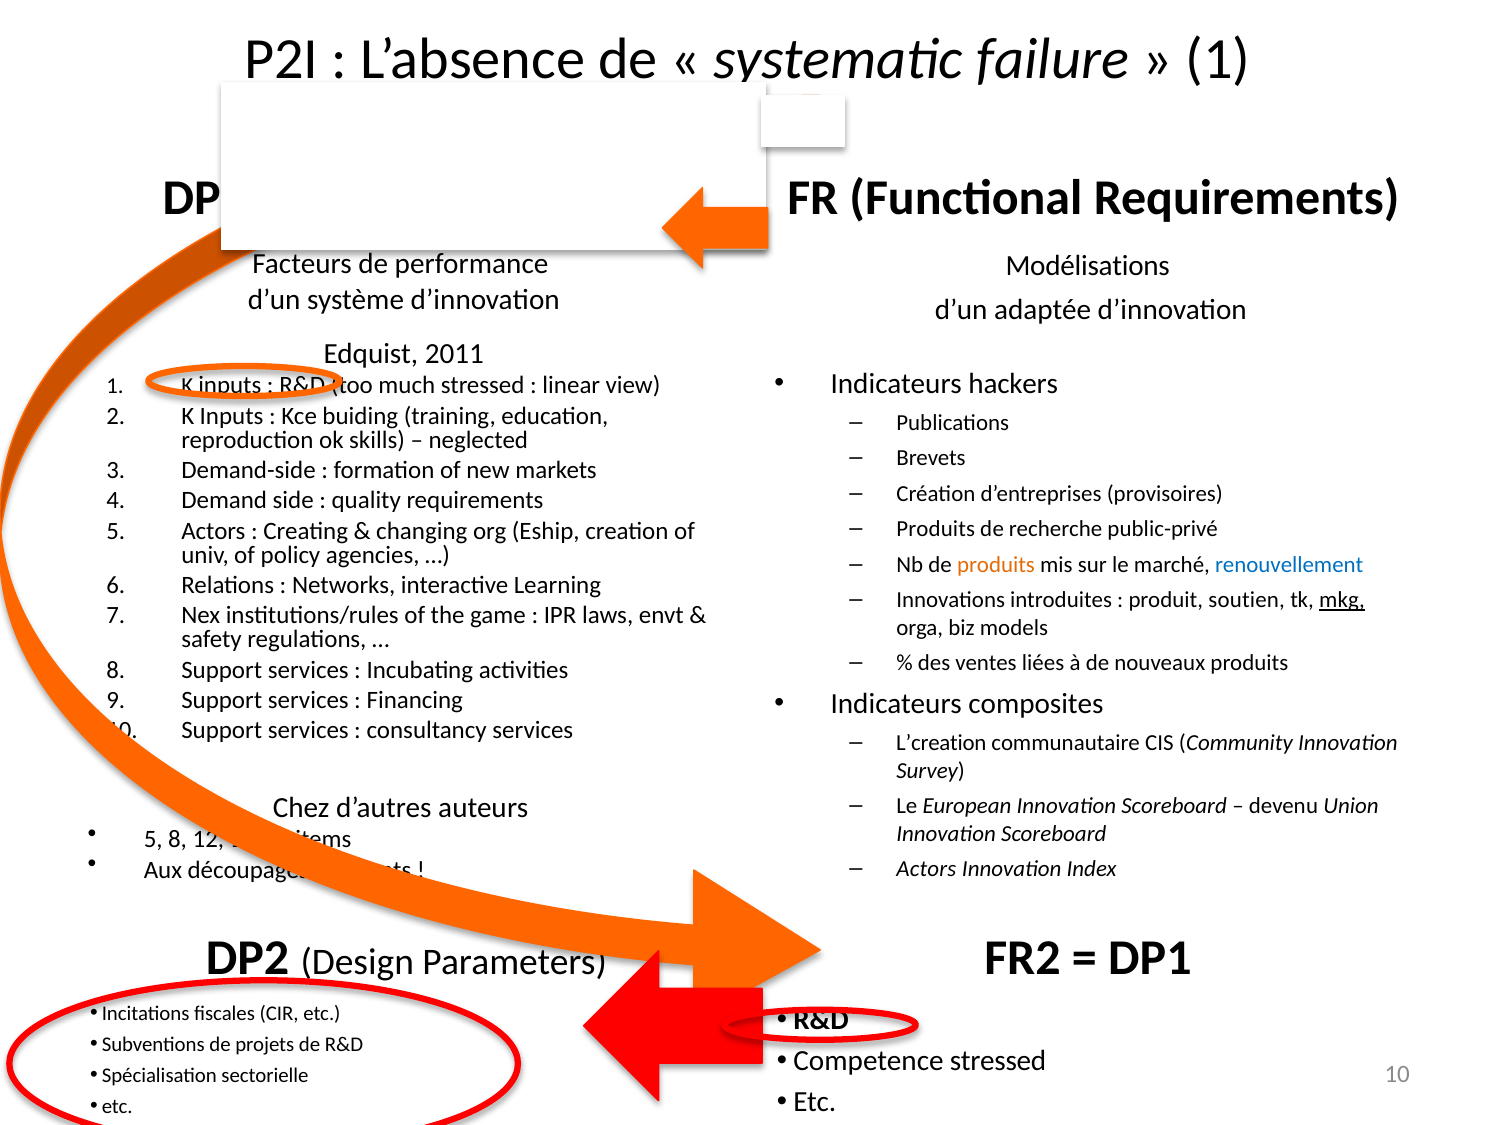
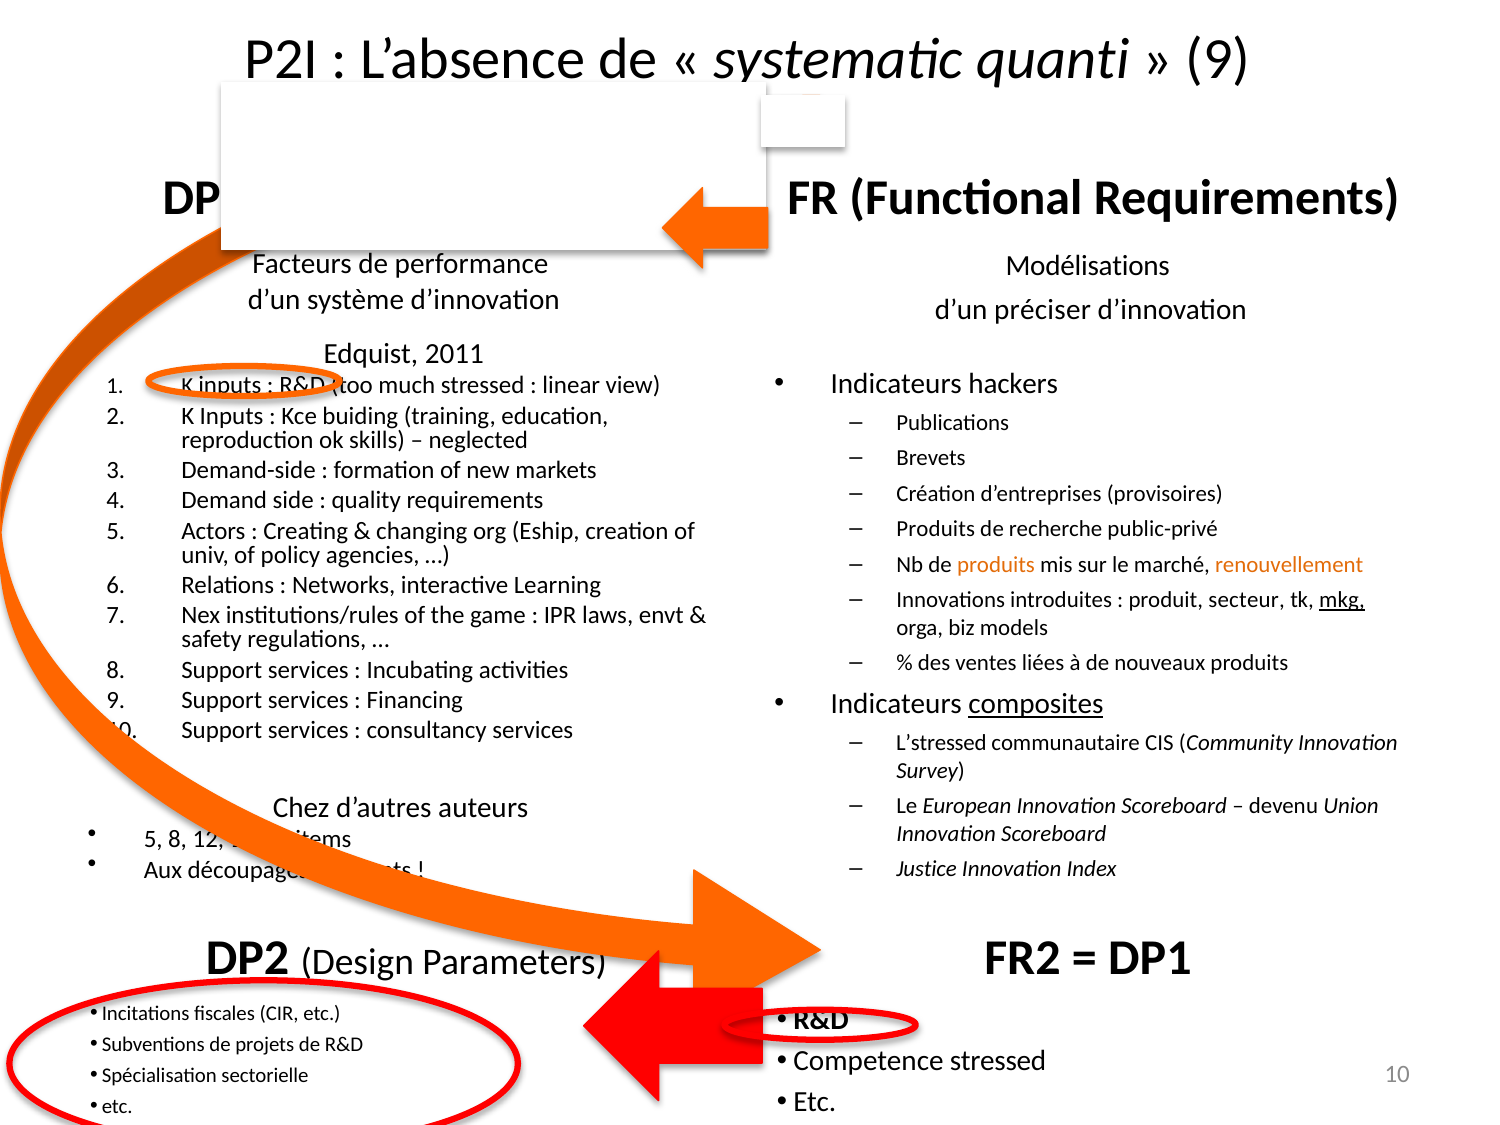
failure: failure -> quanti (1053, 59)
1: 1 -> 9 (1218, 59)
adaptée: adaptée -> préciser (1043, 310)
renouvellement colour: blue -> orange (1289, 565)
soutien: soutien -> secteur (1247, 600)
composites underline: none -> present (1036, 704)
L’creation: L’creation -> L’stressed (941, 743)
Actors: Actors -> Justice (927, 869)
